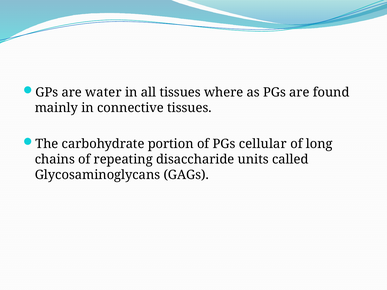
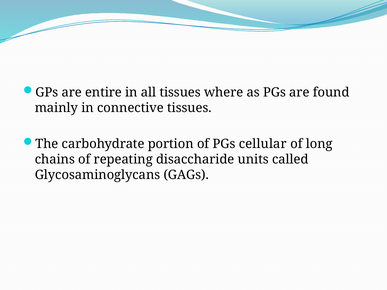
water: water -> entire (103, 92)
